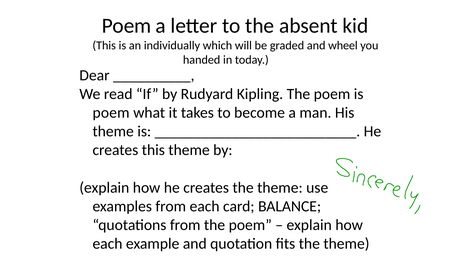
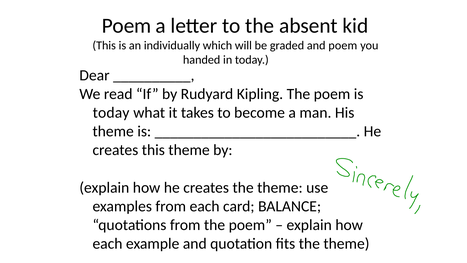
and wheel: wheel -> poem (343, 45)
poem: poem -> today (111, 113)
